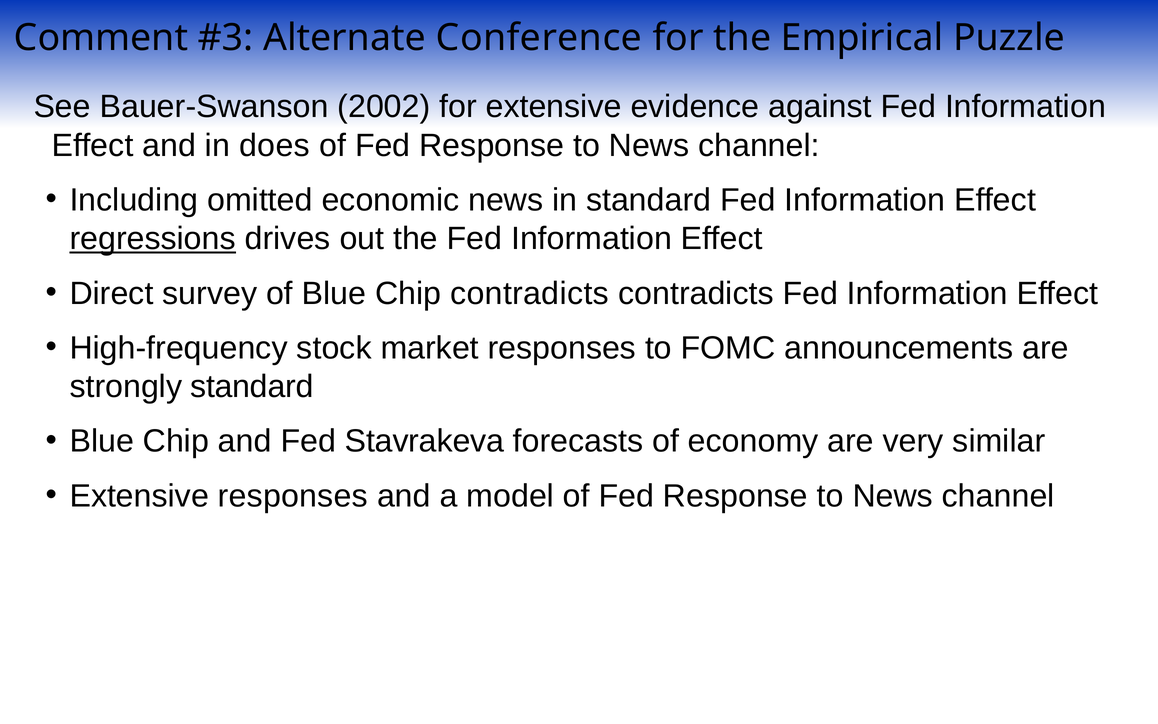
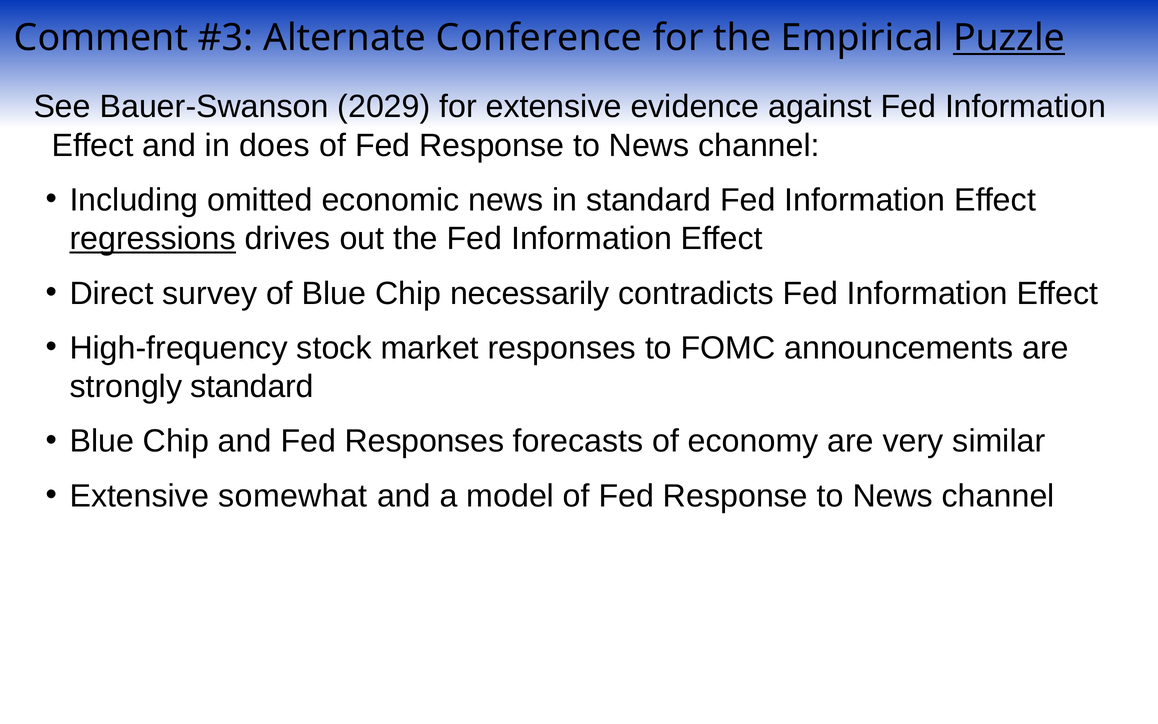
Puzzle underline: none -> present (1009, 38)
2002: 2002 -> 2029 (384, 107)
Chip contradicts: contradicts -> necessarily (530, 293)
Fed Stavrakeva: Stavrakeva -> Responses (424, 441)
Extensive responses: responses -> somewhat (293, 496)
